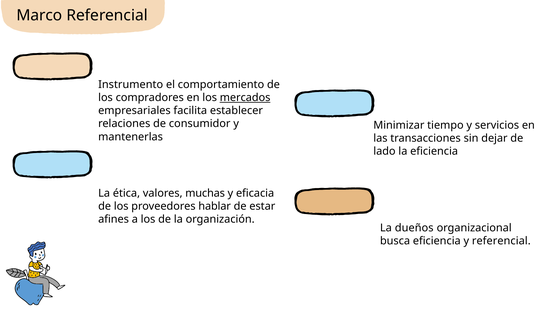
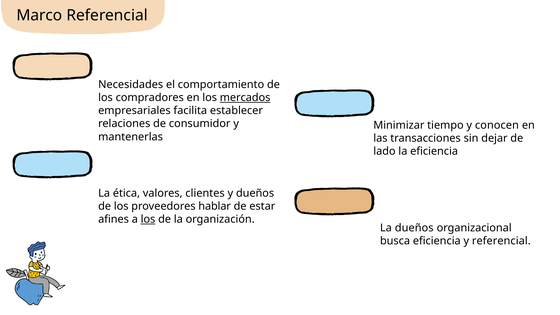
Instrumento: Instrumento -> Necesidades (131, 85)
servicios: servicios -> conocen (497, 125)
muchas: muchas -> clientes (205, 193)
y eficacia: eficacia -> dueños (255, 193)
los underline: none -> present (148, 219)
